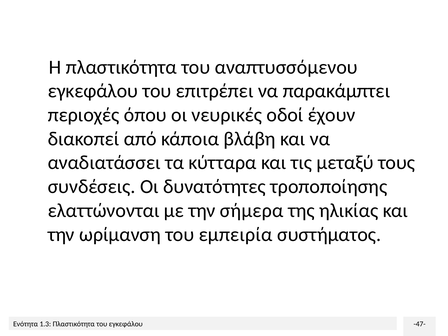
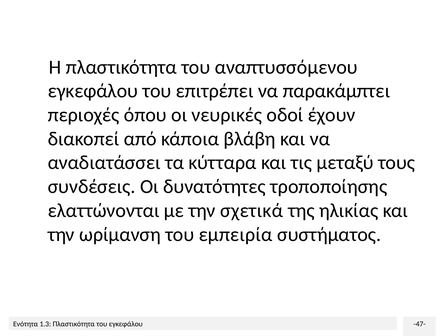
σήμερα: σήμερα -> σχετικά (252, 211)
